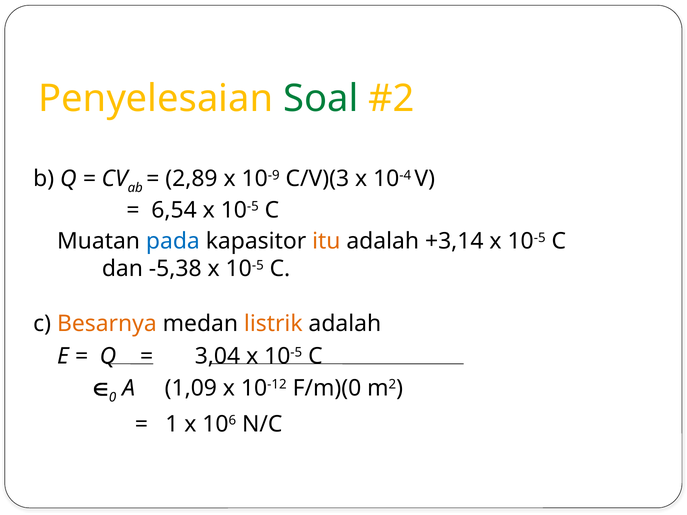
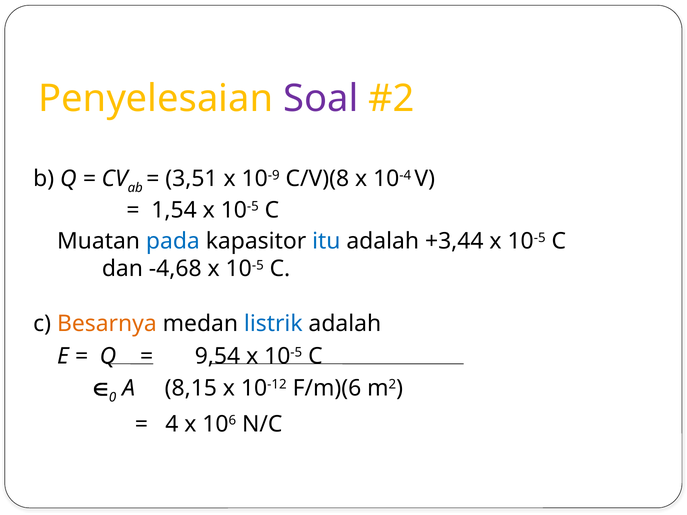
Soal colour: green -> purple (321, 99)
2,89: 2,89 -> 3,51 (191, 179)
C/V)(3: C/V)(3 -> C/V)(8 (317, 179)
6,54: 6,54 -> 1,54 (174, 210)
itu colour: orange -> blue (326, 242)
+3,14: +3,14 -> +3,44 (454, 242)
-5,38: -5,38 -> -4,68 (175, 269)
listrik colour: orange -> blue (273, 324)
3,04: 3,04 -> 9,54 (217, 356)
1,09: 1,09 -> 8,15 (191, 388)
F/m)(0: F/m)(0 -> F/m)(6 (327, 388)
1: 1 -> 4 (172, 424)
